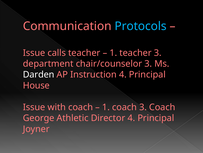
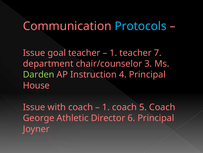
calls: calls -> goal (57, 53)
teacher 3: 3 -> 7 (158, 53)
Darden colour: white -> light green (39, 74)
coach 3: 3 -> 5 (143, 107)
Director 4: 4 -> 6 (131, 118)
